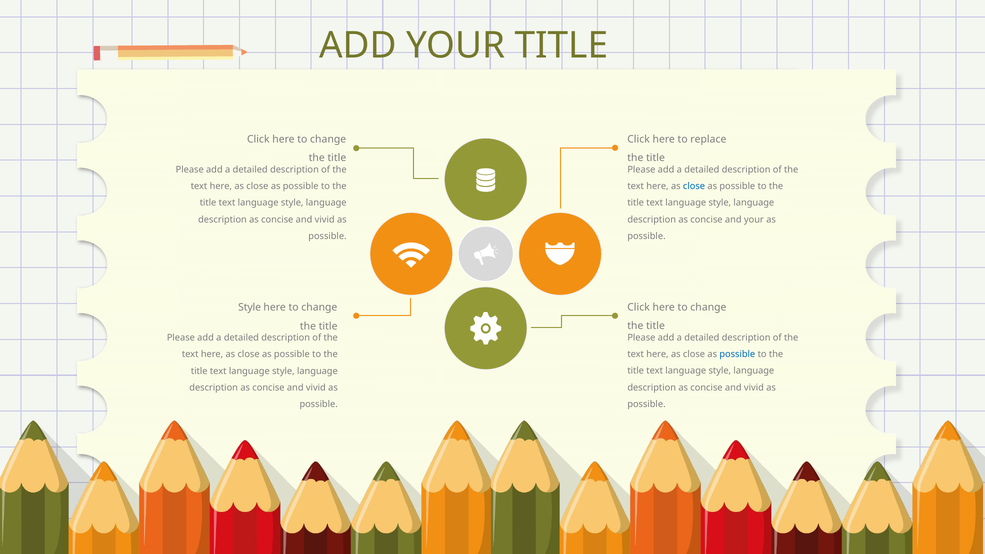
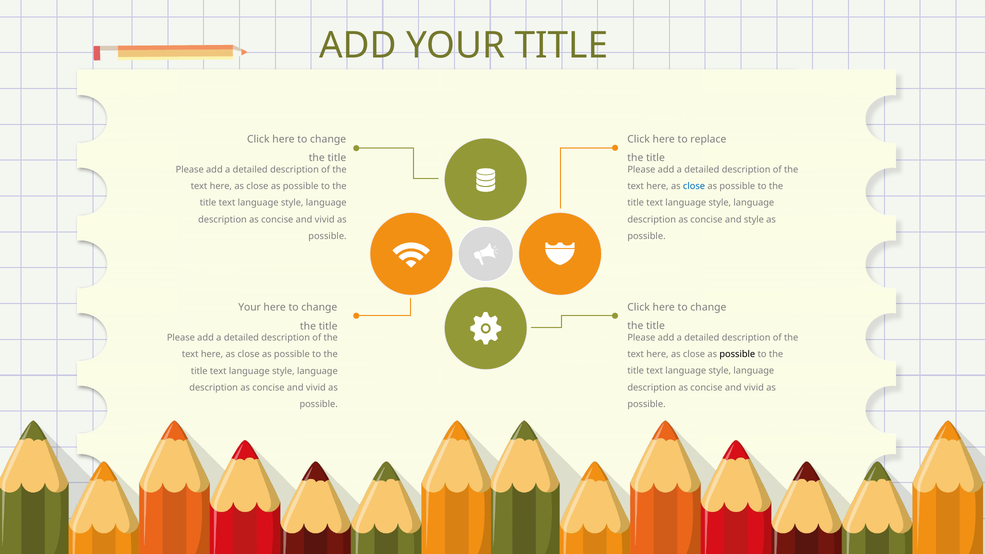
and your: your -> style (754, 220)
Style: Style -> Your (250, 308)
possible colour: blue -> black (737, 354)
